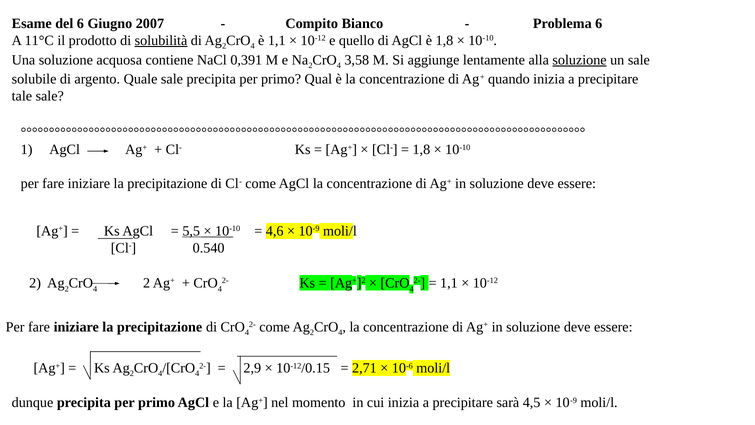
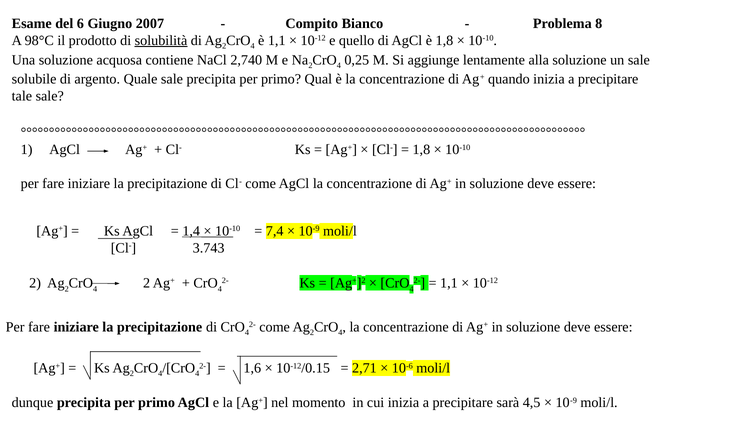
Problema 6: 6 -> 8 (599, 24)
11°C: 11°C -> 98°C (39, 41)
0,391: 0,391 -> 2,740 (246, 60)
3,58: 3,58 -> 0,25 (357, 60)
soluzione underline: present -> none (580, 60)
5,5: 5,5 -> 1,4 (191, 231)
4,6: 4,6 -> 7,4 (275, 231)
0.540: 0.540 -> 3.743 (209, 248)
2,9: 2,9 -> 1,6 (252, 368)
